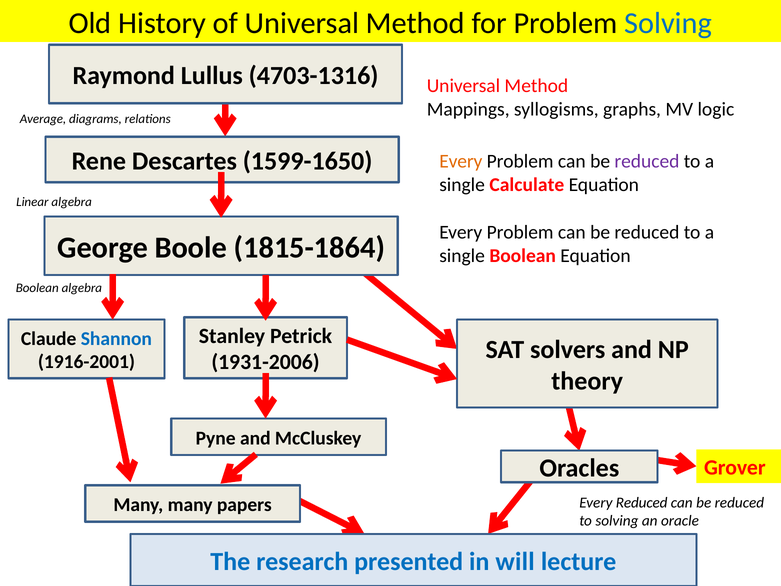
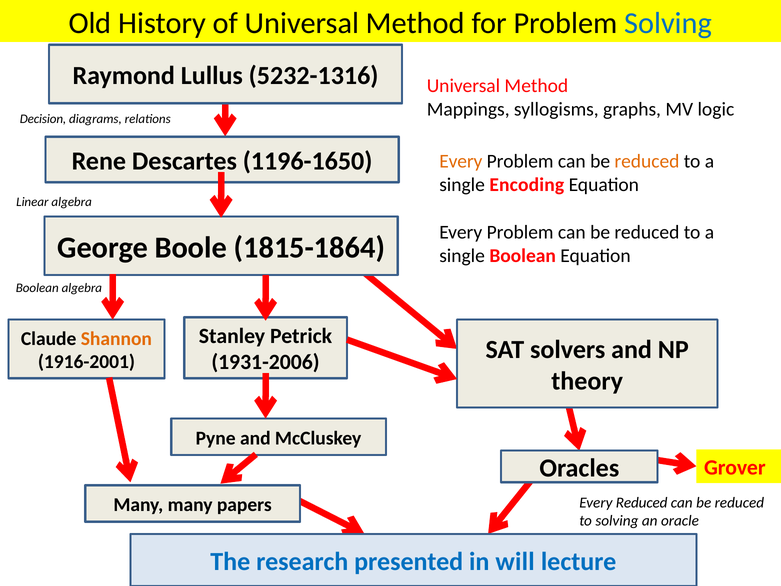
4703-1316: 4703-1316 -> 5232-1316 (314, 76)
Average: Average -> Decision (43, 119)
1599-1650: 1599-1650 -> 1196-1650 (308, 161)
reduced colour: purple -> orange (647, 161)
Calculate: Calculate -> Encoding (527, 185)
Shannon colour: blue -> orange (116, 338)
